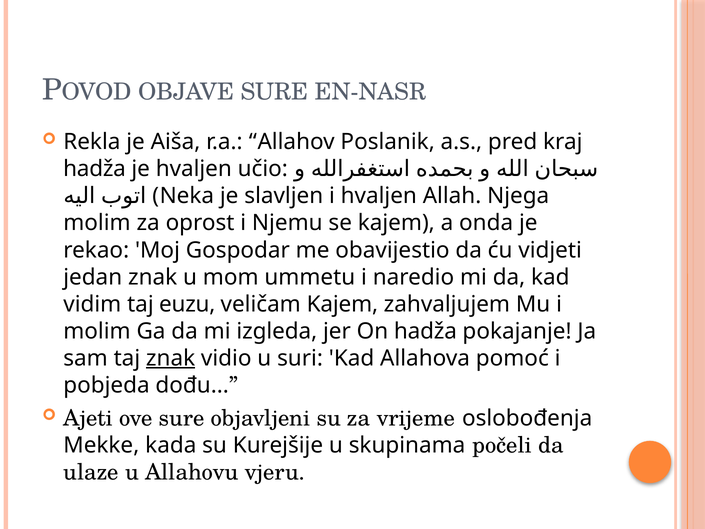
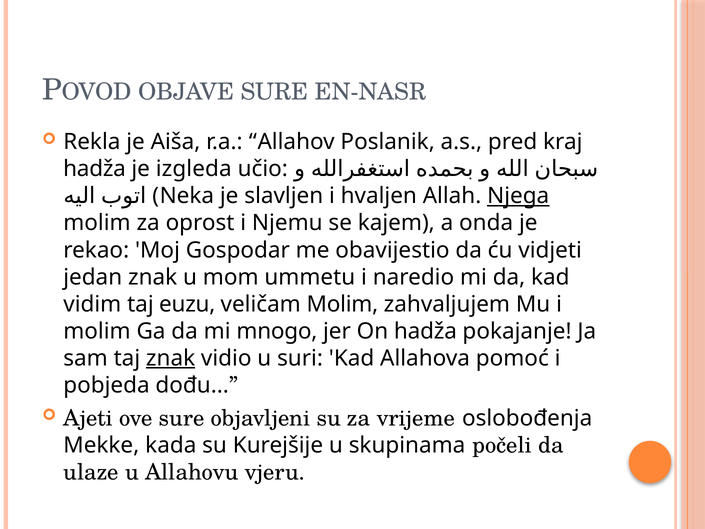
je hvaljen: hvaljen -> izgleda (194, 169)
Njega underline: none -> present (518, 196)
veličam Kajem: Kajem -> Molim (342, 304)
izgleda: izgleda -> mnogo (277, 331)
